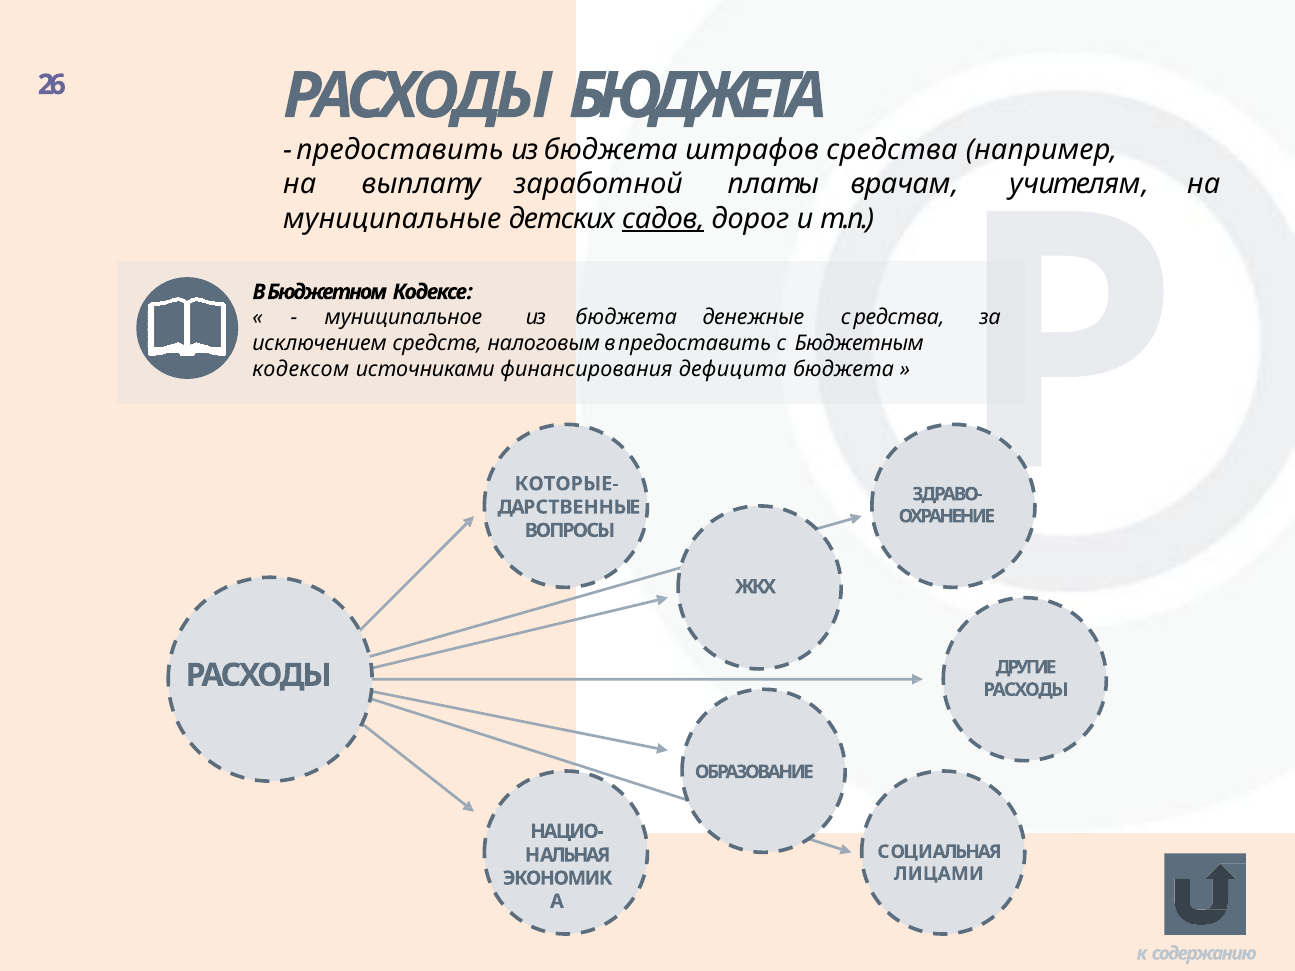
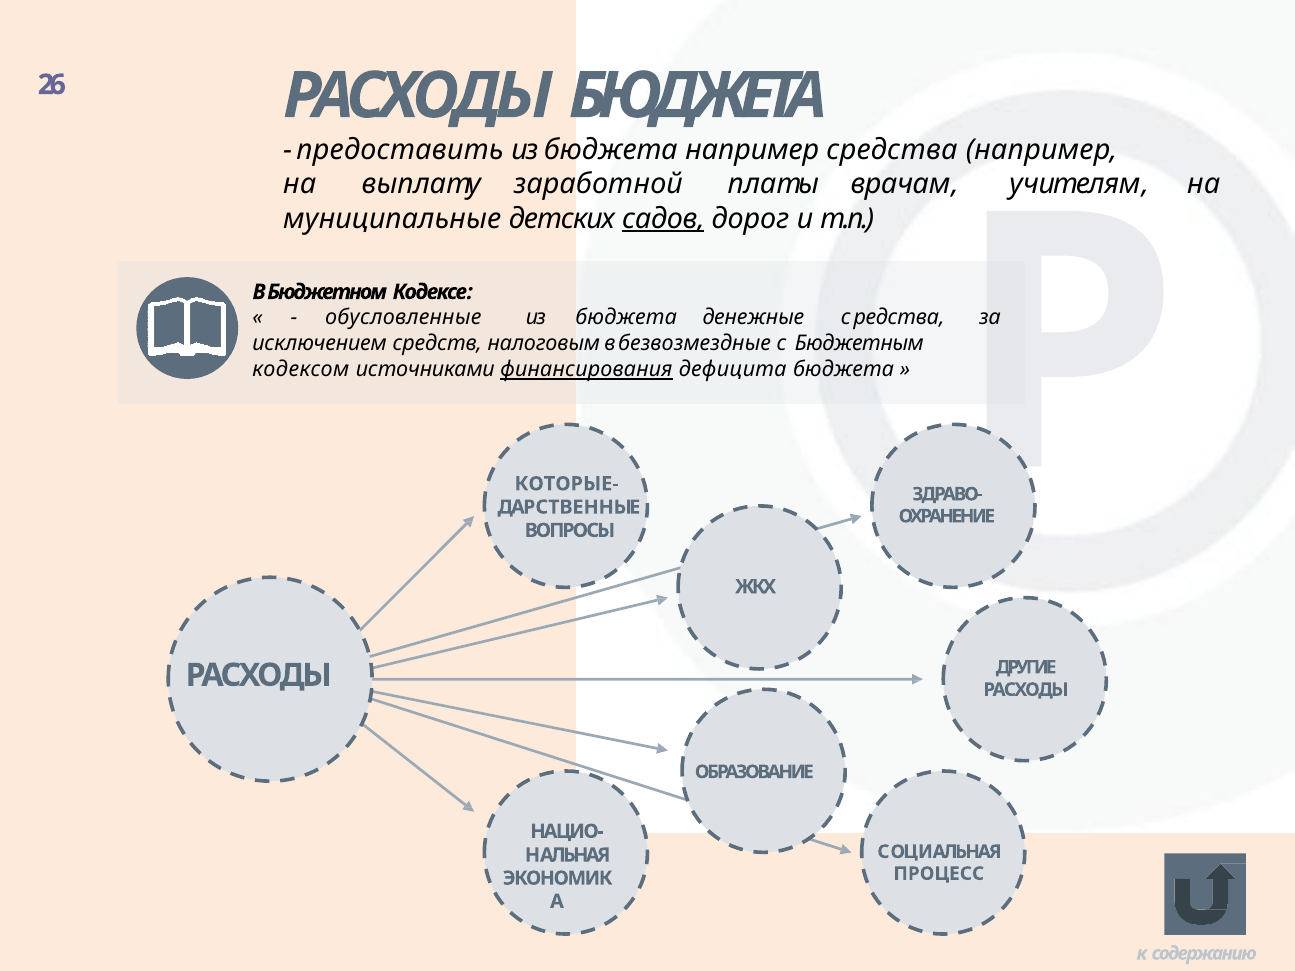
бюджета штрафов: штрафов -> например (752, 150)
муниципальное: муниципальное -> обусловленные (403, 318)
в предоставить: предоставить -> безвозмездные (695, 344)
финансирования underline: none -> present (586, 370)
ЛИЦАМИ: ЛИЦАМИ -> ПРОЦЕСС (939, 874)
